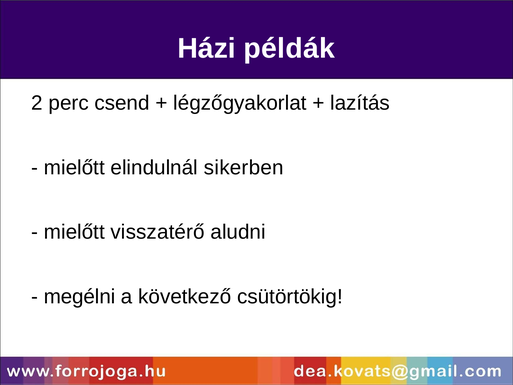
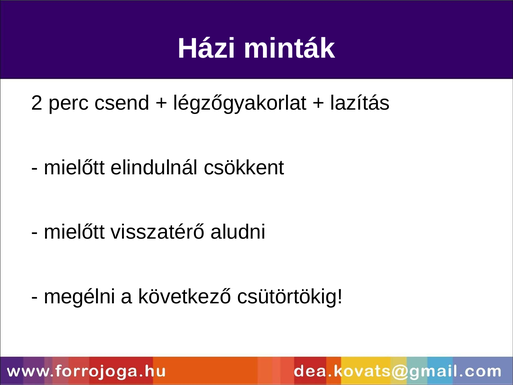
példák: példák -> minták (289, 49)
sikerben: sikerben -> csökkent (244, 167)
